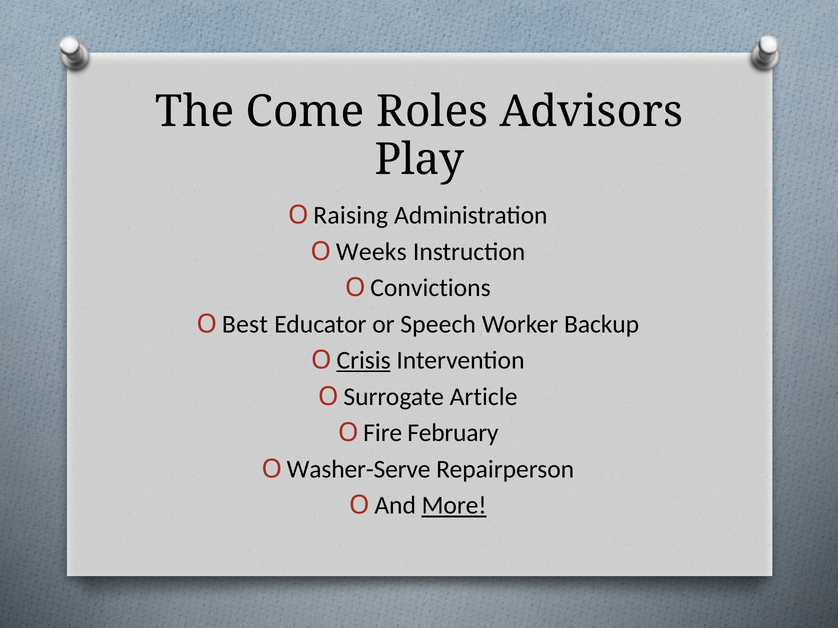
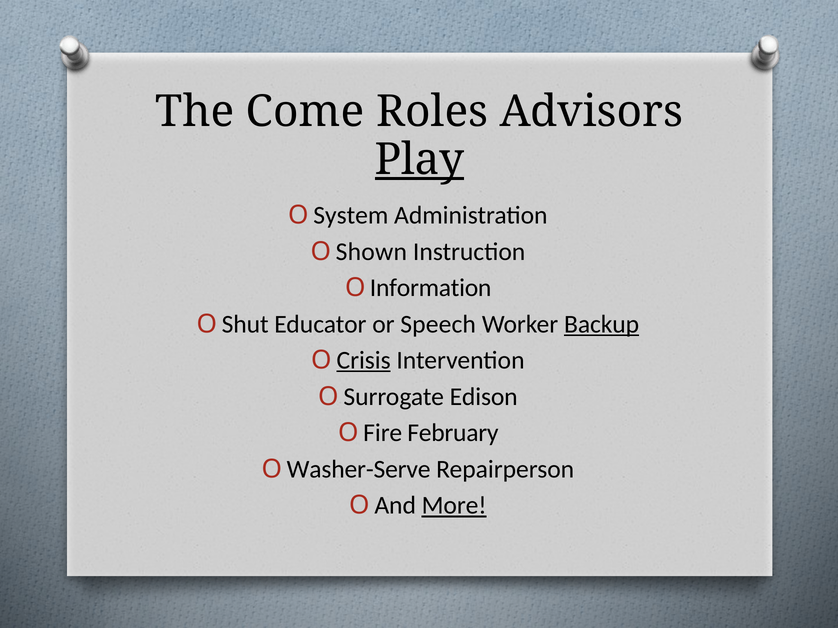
Play underline: none -> present (420, 160)
Raising: Raising -> System (351, 216)
Weeks: Weeks -> Shown (371, 252)
Convictions: Convictions -> Information (431, 288)
Best: Best -> Shut (245, 324)
Backup underline: none -> present (602, 324)
Article: Article -> Edison (484, 397)
